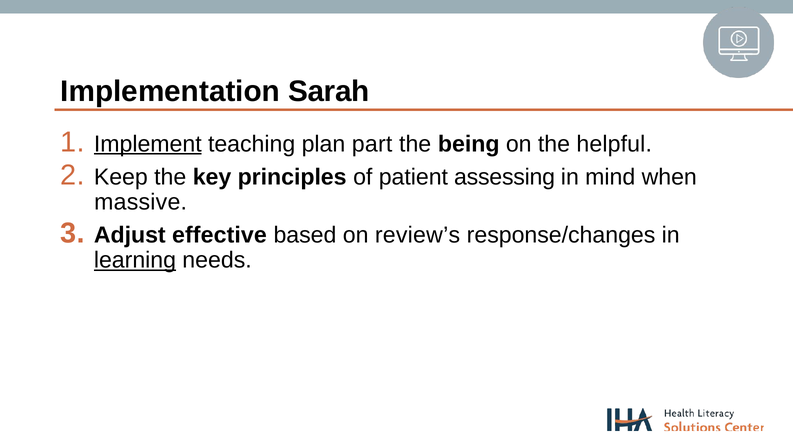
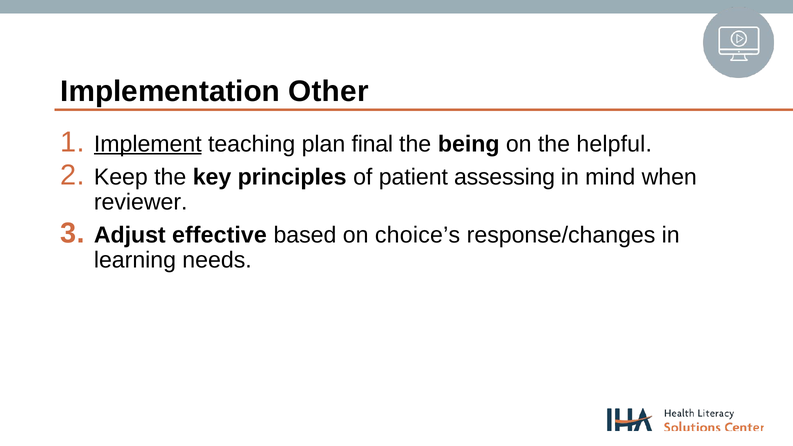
Sarah: Sarah -> Other (329, 91)
part: part -> final (372, 144)
massive: massive -> reviewer (141, 202)
review’s: review’s -> choice’s (417, 235)
learning underline: present -> none (135, 260)
